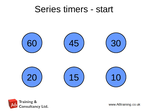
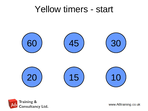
Series: Series -> Yellow (48, 9)
